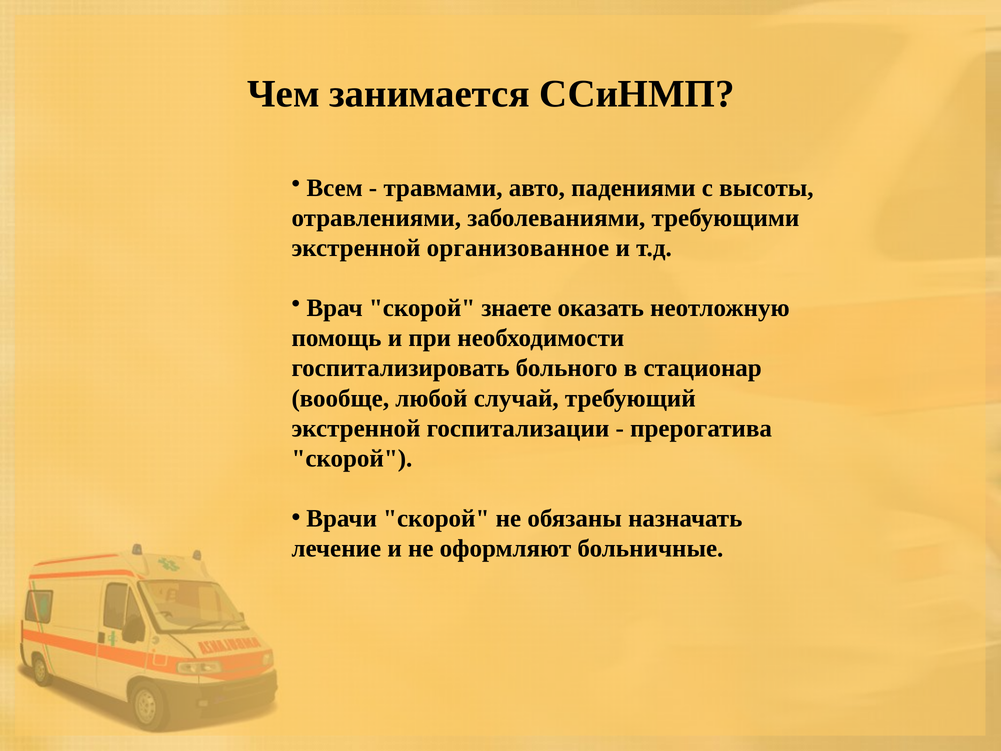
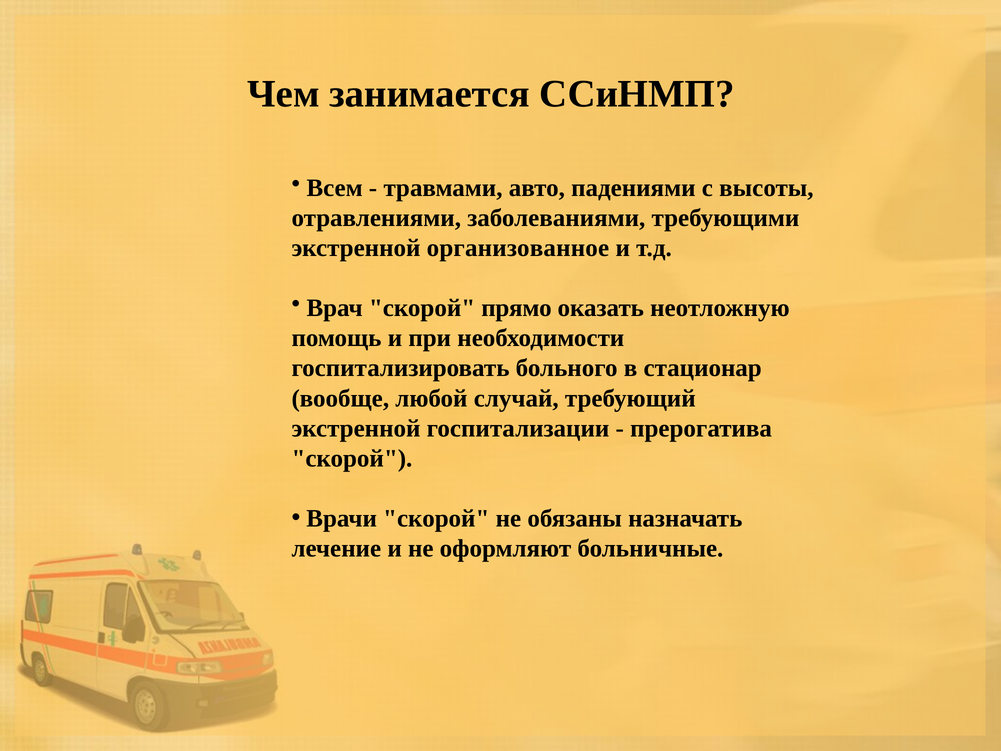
знаете: знаете -> прямо (516, 308)
